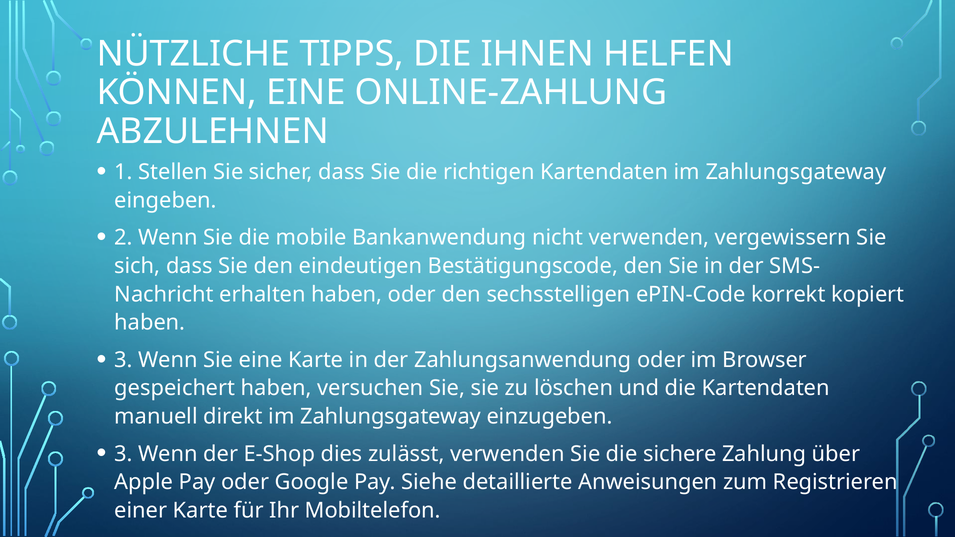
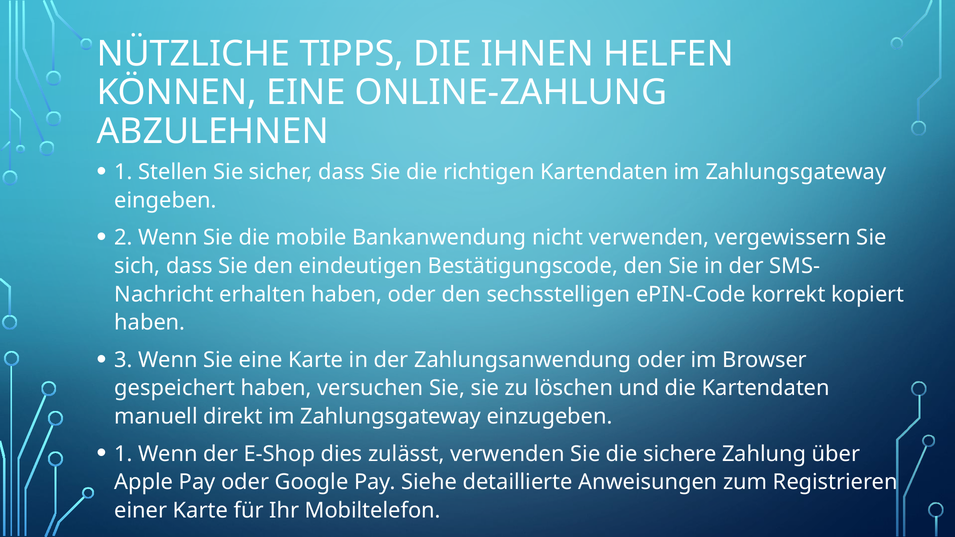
3: 3 -> 1 (124, 454)
